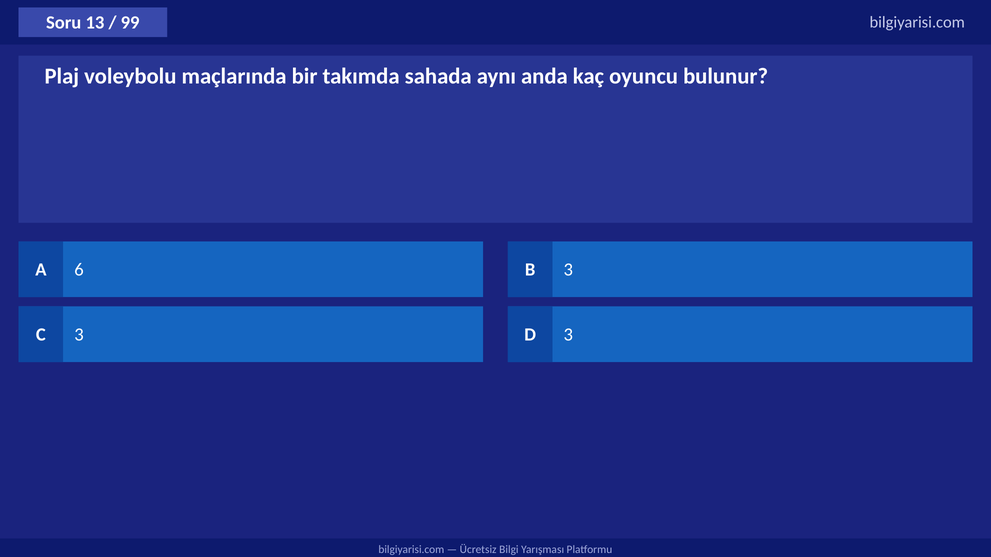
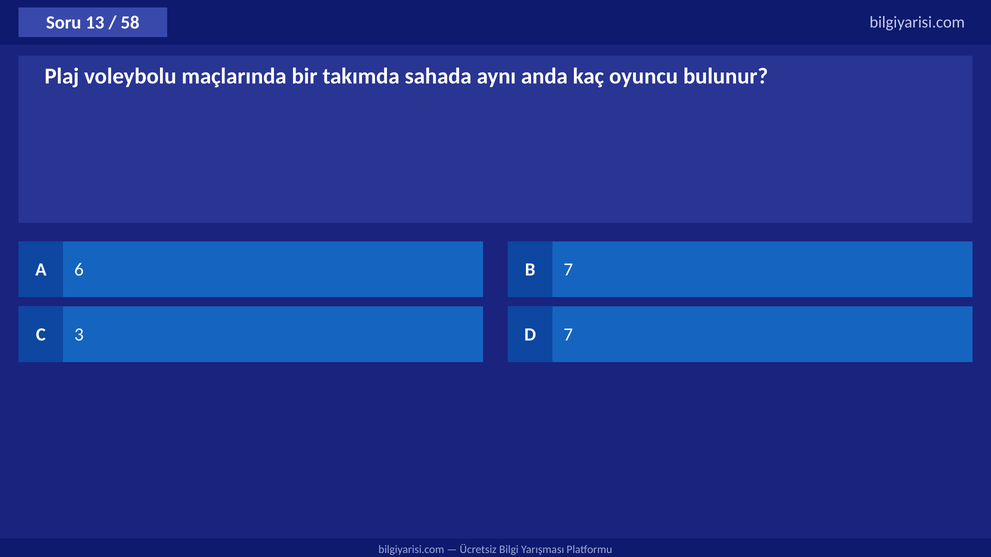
99: 99 -> 58 (130, 23)
B 3: 3 -> 7 (568, 270)
D 3: 3 -> 7 (568, 335)
